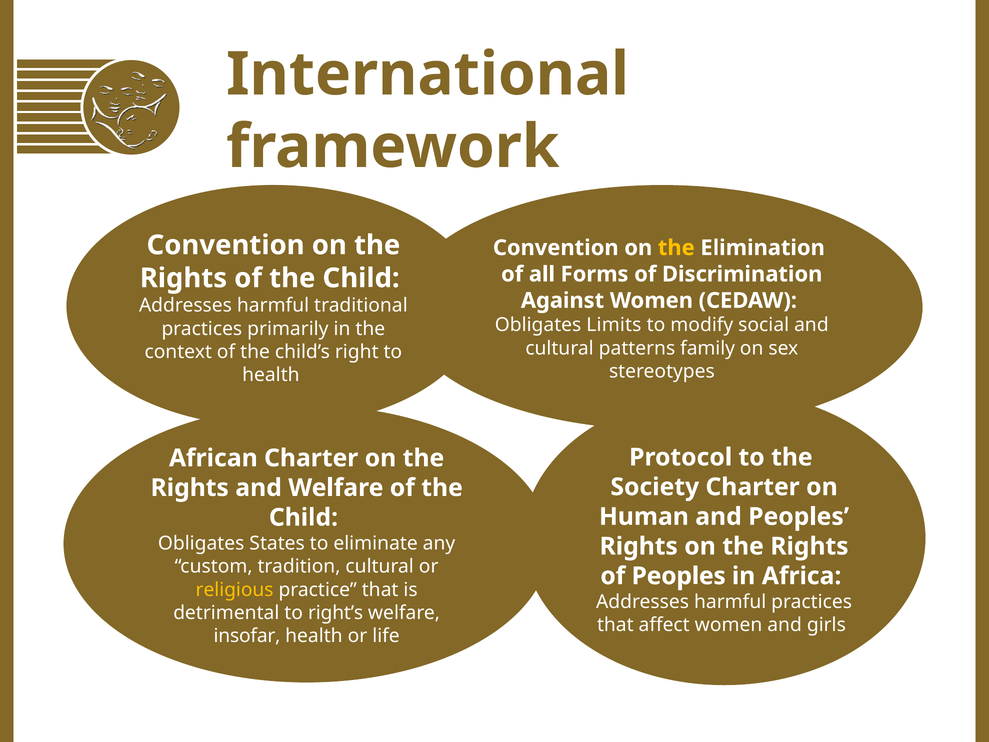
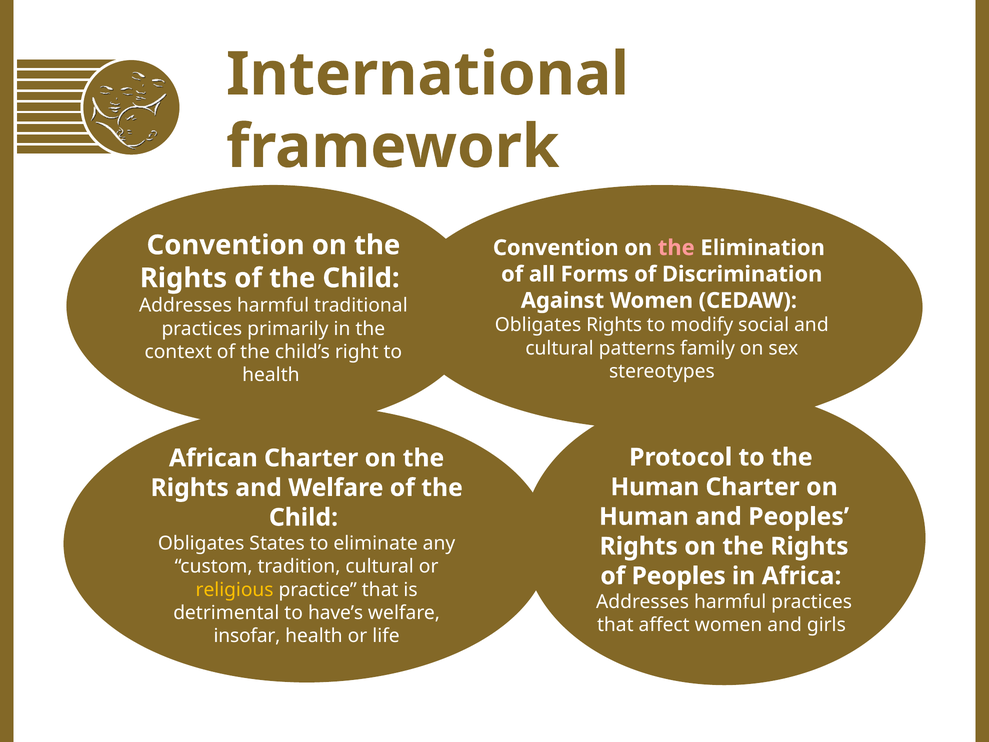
the colour: yellow -> pink (676, 248)
Obligates Limits: Limits -> Rights (614, 325)
Society: Society -> Human (655, 487)
right’s: right’s -> have’s (336, 613)
